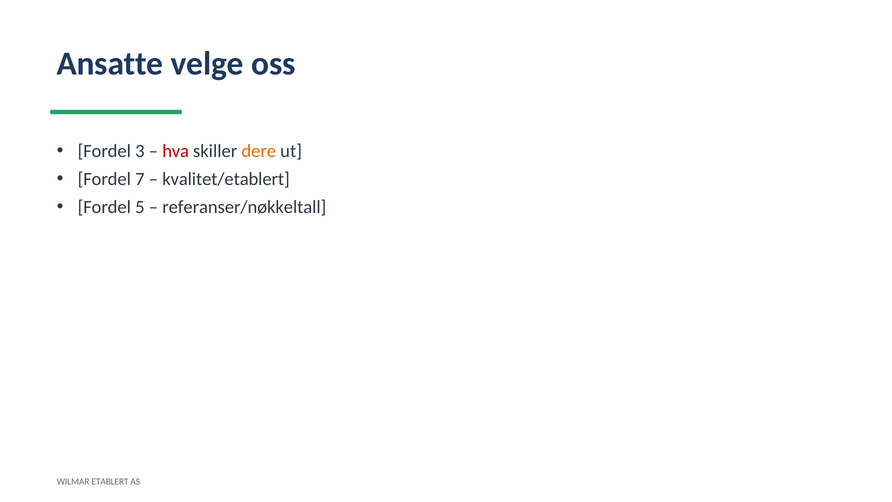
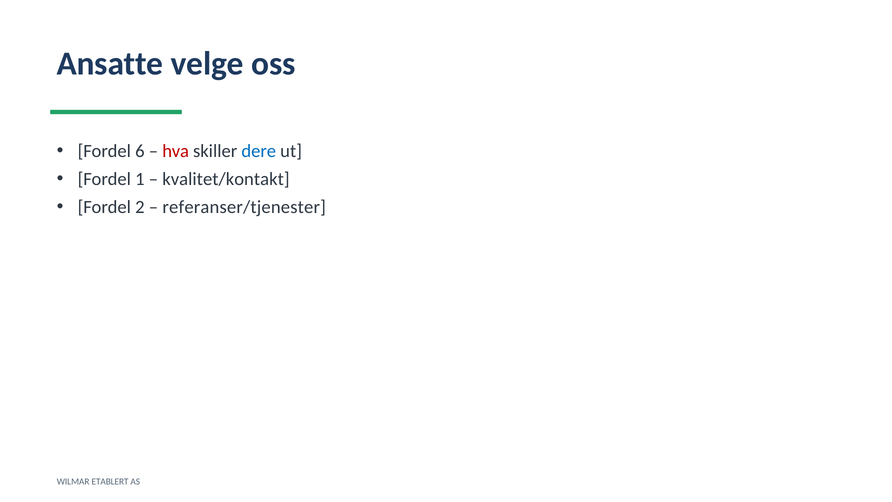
3: 3 -> 6 (140, 151)
dere colour: orange -> blue (259, 151)
7: 7 -> 1 (140, 179)
kvalitet/etablert: kvalitet/etablert -> kvalitet/kontakt (226, 179)
5: 5 -> 2 (140, 207)
referanser/nøkkeltall: referanser/nøkkeltall -> referanser/tjenester (244, 207)
